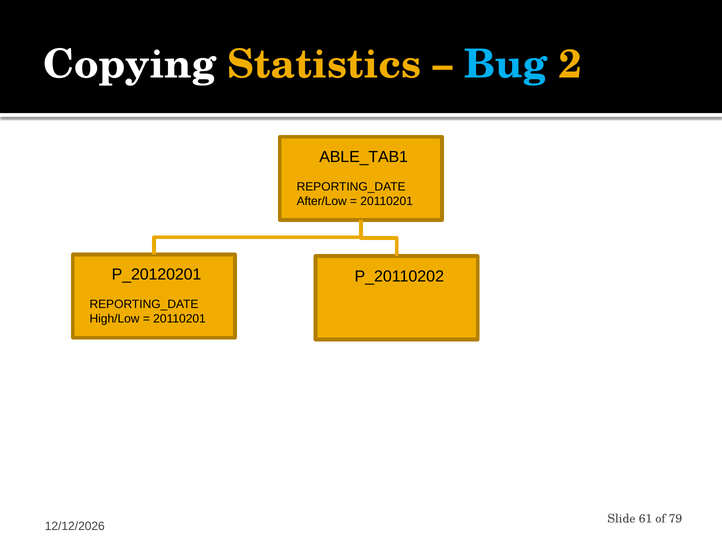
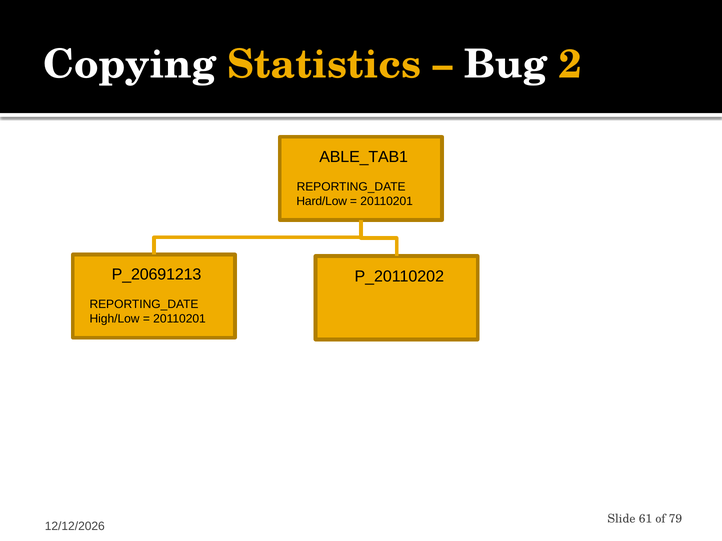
Bug colour: light blue -> white (506, 65)
After/Low: After/Low -> Hard/Low (322, 201)
P_20120201: P_20120201 -> P_20691213 (157, 275)
